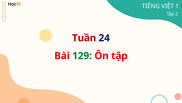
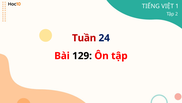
129 colour: green -> black (82, 56)
